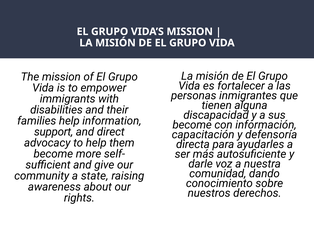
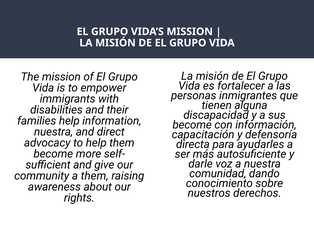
support: support -> nuestra (54, 132)
a state: state -> them (95, 176)
